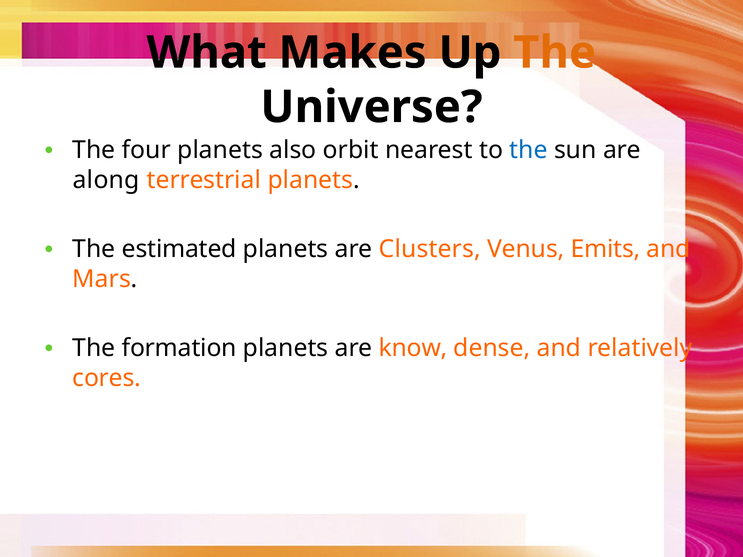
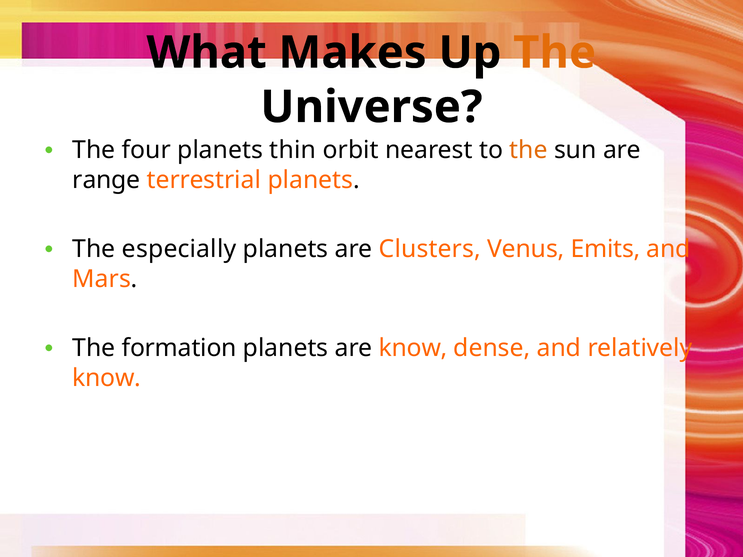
also: also -> thin (293, 150)
the colour: blue -> orange (529, 150)
along: along -> range (106, 180)
estimated: estimated -> especially (179, 249)
cores: cores -> know (107, 378)
